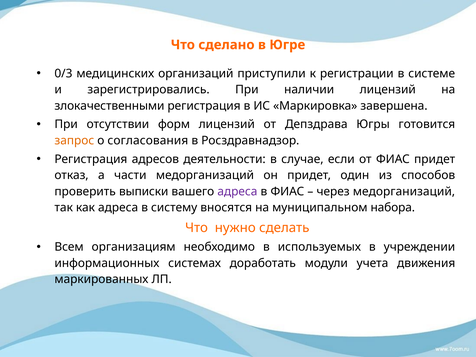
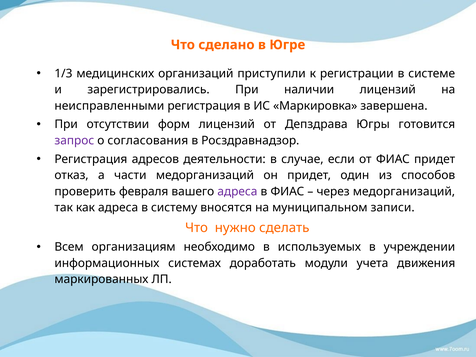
0/3: 0/3 -> 1/3 (63, 73)
злокачественными: злокачественными -> неисправленными (109, 106)
запрос colour: orange -> purple (74, 141)
выписки: выписки -> февраля (144, 192)
набора: набора -> записи (393, 208)
